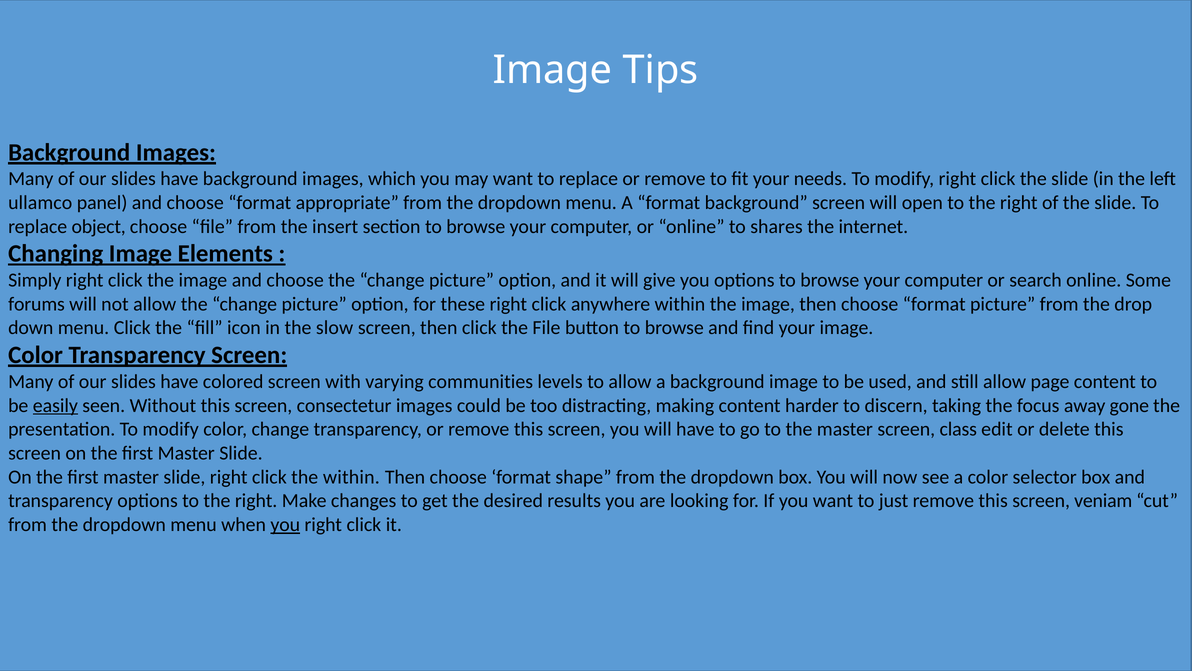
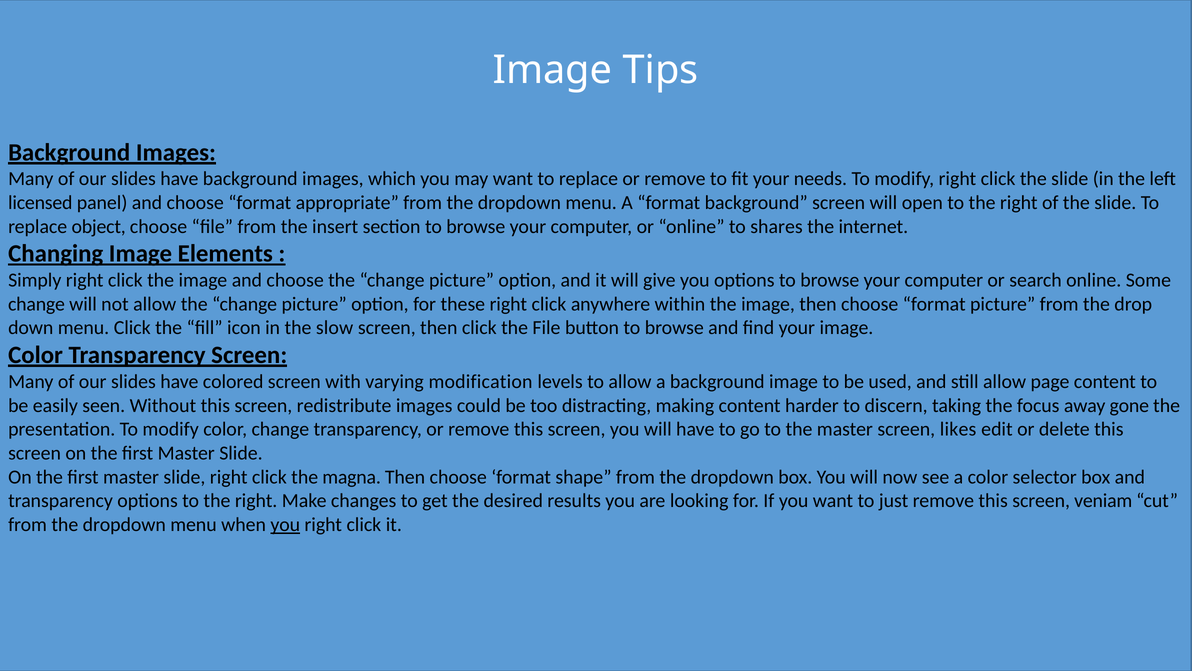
ullamco: ullamco -> licensed (40, 203)
forums: forums -> change (37, 304)
communities: communities -> modification (480, 381)
easily underline: present -> none (55, 405)
consectetur: consectetur -> redistribute (344, 405)
class: class -> likes (958, 429)
the within: within -> magna (352, 477)
